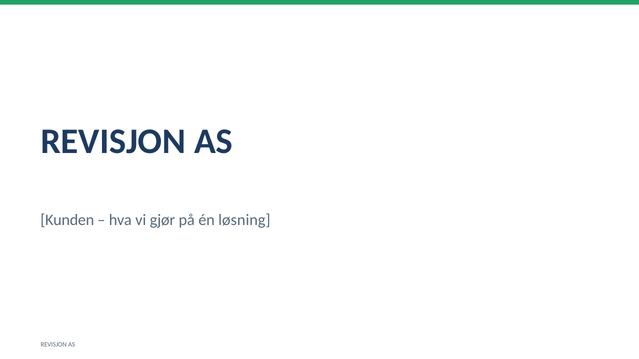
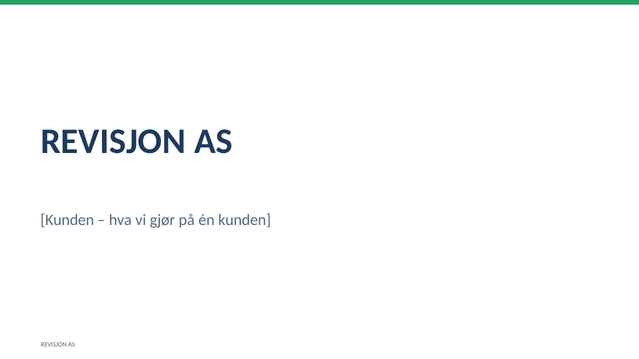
én løsning: løsning -> kunden (245, 220)
